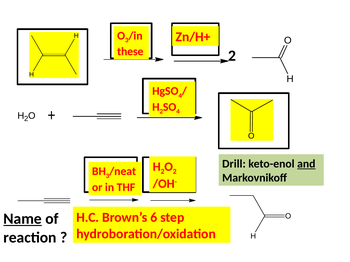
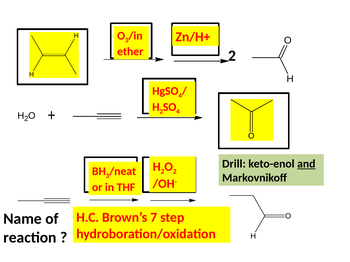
these: these -> ether (130, 52)
6: 6 -> 7 (154, 218)
Name underline: present -> none (23, 219)
